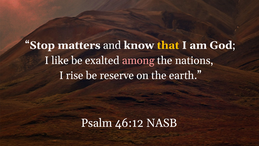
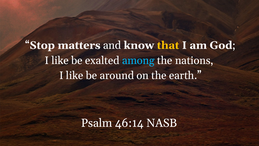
among colour: pink -> light blue (138, 60)
rise: rise -> like (75, 75)
reserve: reserve -> around (117, 75)
46:12: 46:12 -> 46:14 (129, 123)
